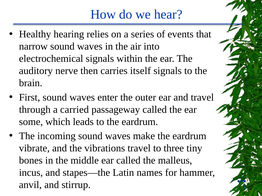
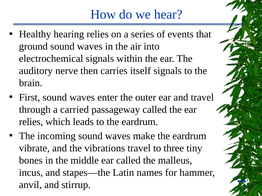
narrow: narrow -> ground (33, 47)
some: some -> relies (31, 122)
